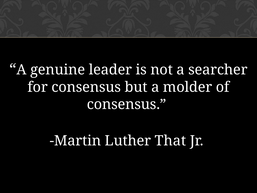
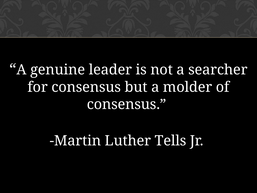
That: That -> Tells (171, 141)
